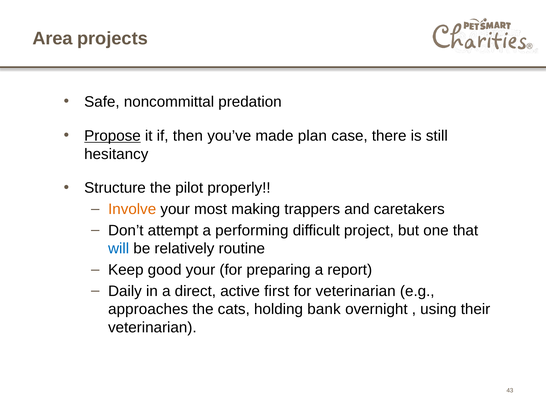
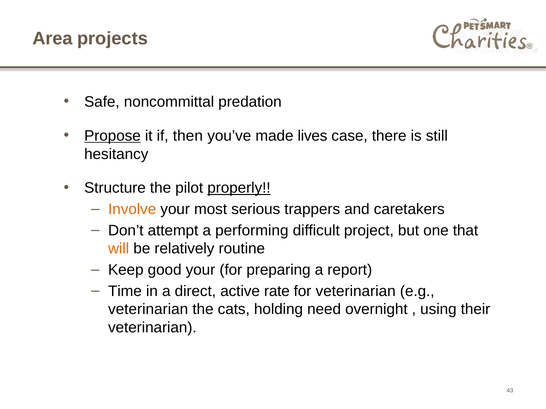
plan: plan -> lives (312, 136)
properly underline: none -> present (239, 188)
making: making -> serious (256, 209)
will colour: blue -> orange (119, 249)
Daily: Daily -> Time (125, 291)
first: first -> rate (277, 291)
approaches: approaches -> veterinarian (148, 310)
bank: bank -> need (324, 310)
